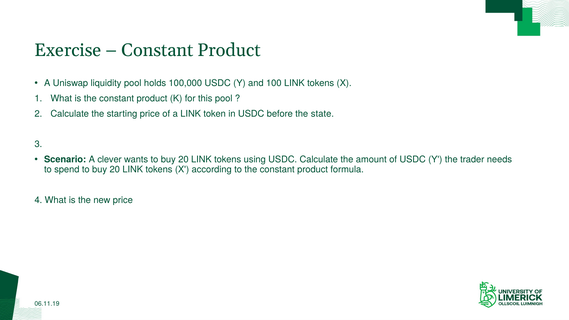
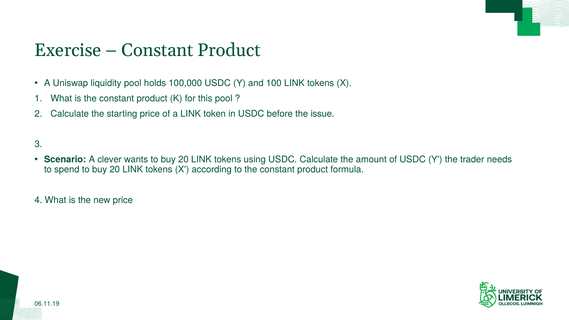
state: state -> issue (323, 114)
